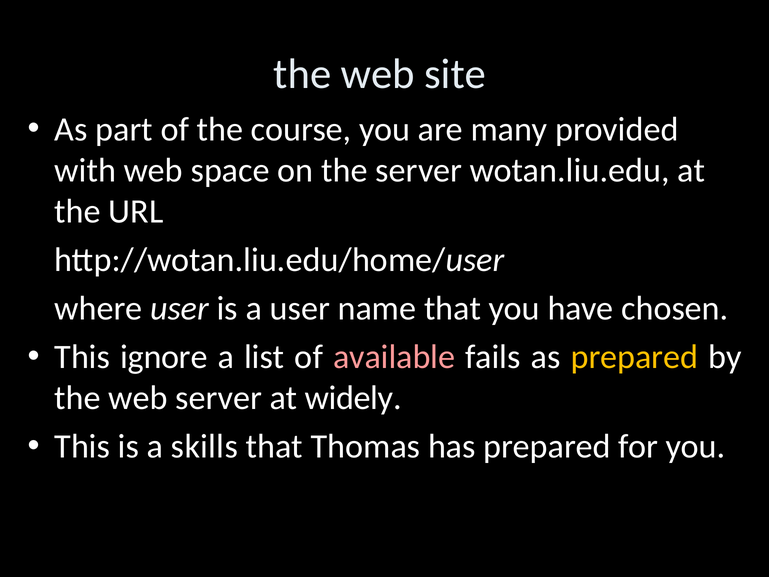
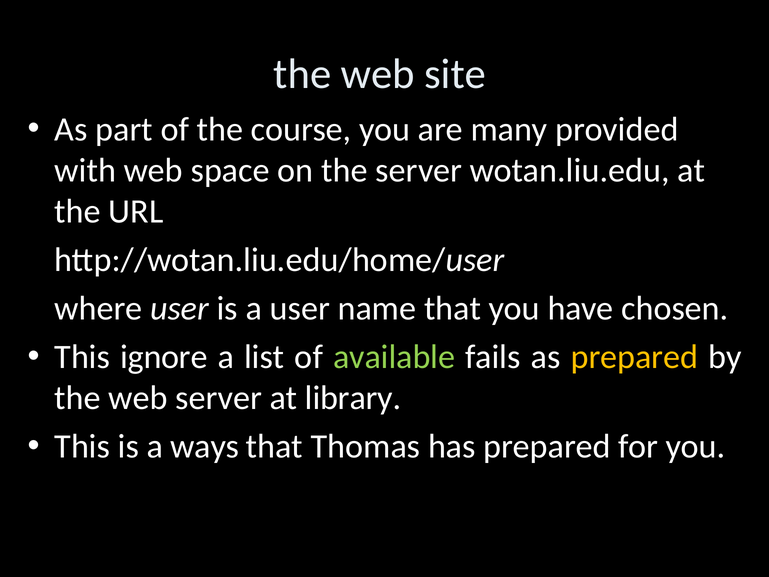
available colour: pink -> light green (394, 357)
widely: widely -> library (353, 398)
skills: skills -> ways (205, 446)
